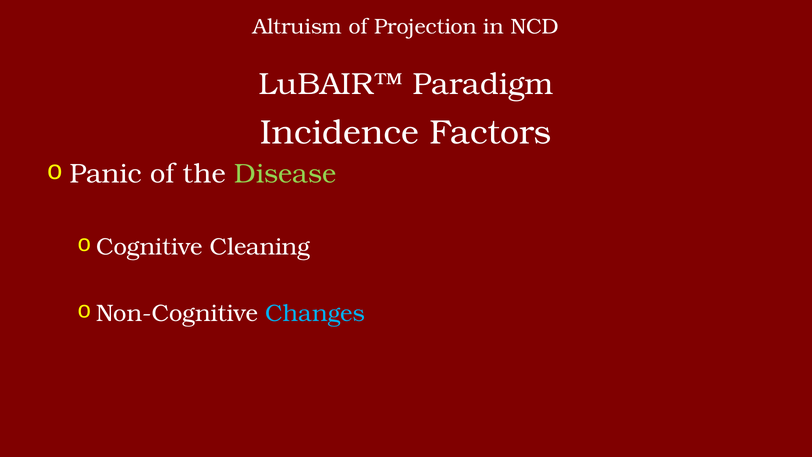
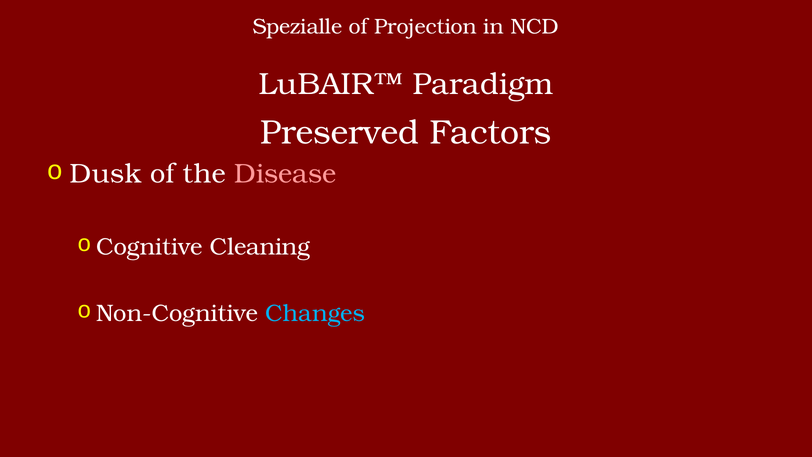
Altruism: Altruism -> Spezialle (297, 27)
Incidence: Incidence -> Preserved (340, 132)
Panic: Panic -> Dusk (106, 174)
Disease colour: light green -> pink (285, 174)
